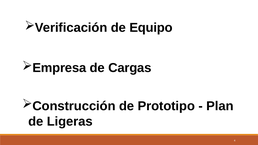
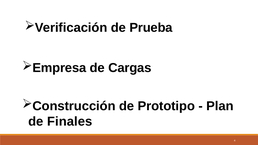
Equipo: Equipo -> Prueba (151, 28)
Ligeras: Ligeras -> Finales (70, 122)
